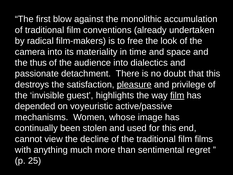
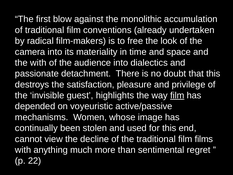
the thus: thus -> with (38, 63)
pleasure underline: present -> none (134, 84)
25: 25 -> 22 (35, 161)
